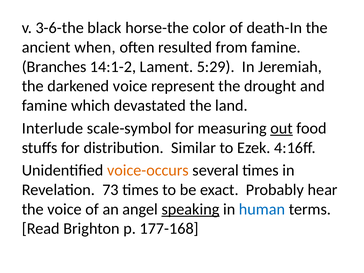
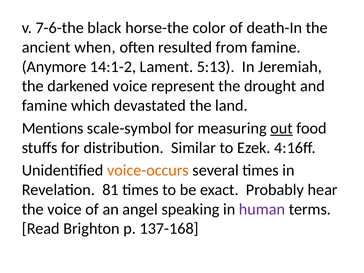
3-6-the: 3-6-the -> 7-6-the (60, 28)
Branches: Branches -> Anymore (54, 67)
5:29: 5:29 -> 5:13 (216, 67)
Interlude: Interlude -> Mentions (53, 128)
73: 73 -> 81 (110, 190)
speaking underline: present -> none (190, 209)
human colour: blue -> purple (262, 209)
177-168: 177-168 -> 137-168 (169, 229)
